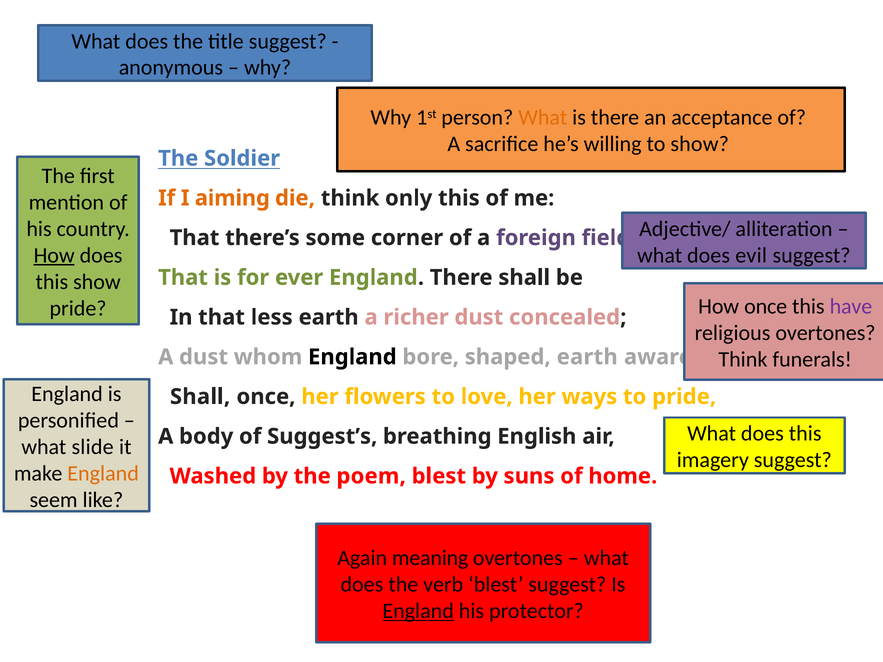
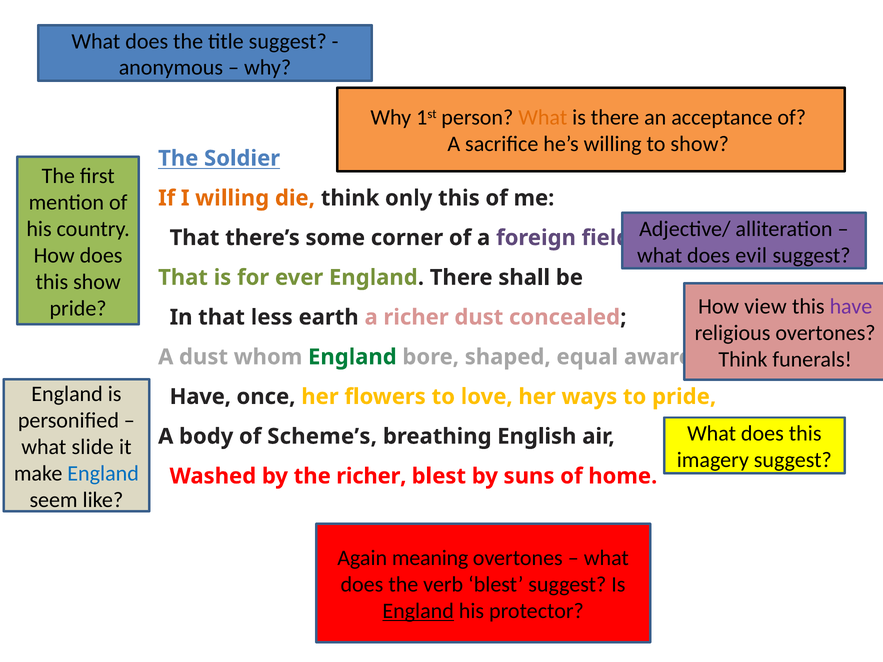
I aiming: aiming -> willing (232, 198)
How underline: present -> none (54, 255)
How once: once -> view (765, 307)
England colour: black -> green (352, 357)
shaped earth: earth -> equal (587, 357)
Shall: Shall -> Have (200, 397)
Suggest’s: Suggest’s -> Scheme’s (322, 437)
England colour: orange -> blue (103, 473)
the poem: poem -> richer (371, 476)
